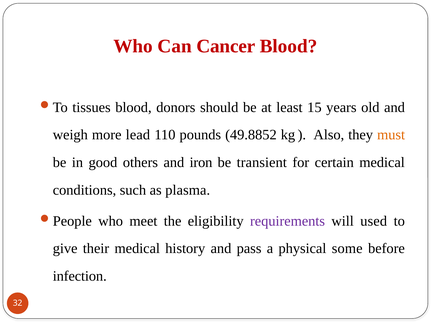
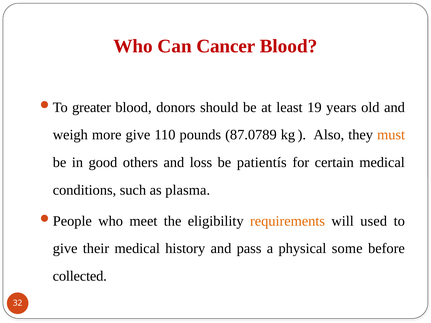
tissues: tissues -> greater (92, 107)
15: 15 -> 19 (314, 107)
more lead: lead -> give (138, 135)
49.8852: 49.8852 -> 87.0789 (251, 135)
iron: iron -> loss (201, 163)
transient: transient -> patientís (262, 163)
requirements colour: purple -> orange (288, 221)
infection: infection -> collected (80, 276)
